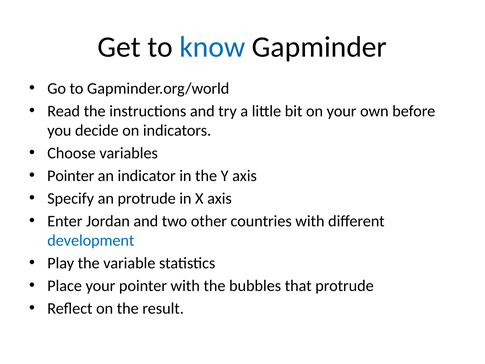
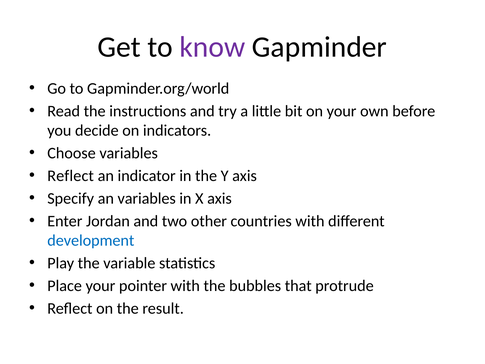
know colour: blue -> purple (212, 47)
Pointer: Pointer -> Reflect (71, 176)
an protrude: protrude -> variables (147, 198)
